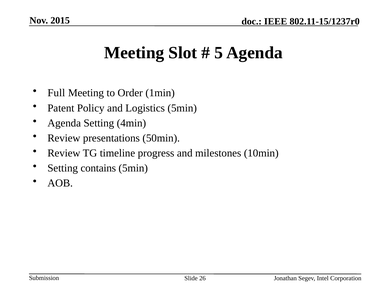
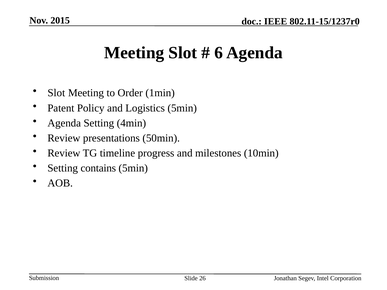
5: 5 -> 6 (219, 53)
Full: Full -> Slot (56, 93)
